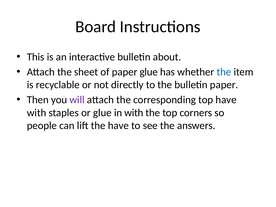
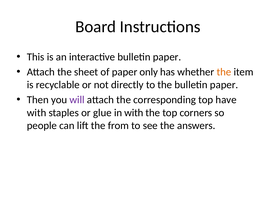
interactive bulletin about: about -> paper (167, 57)
paper glue: glue -> only (149, 72)
the colour: blue -> orange (224, 72)
the have: have -> from (118, 126)
